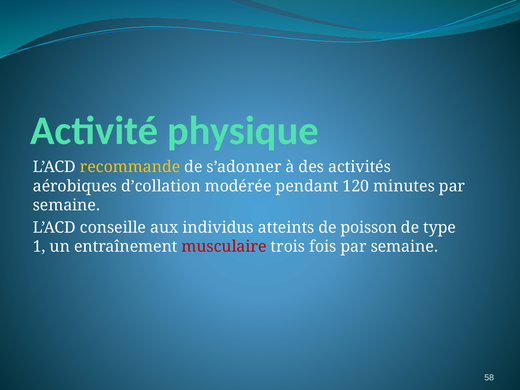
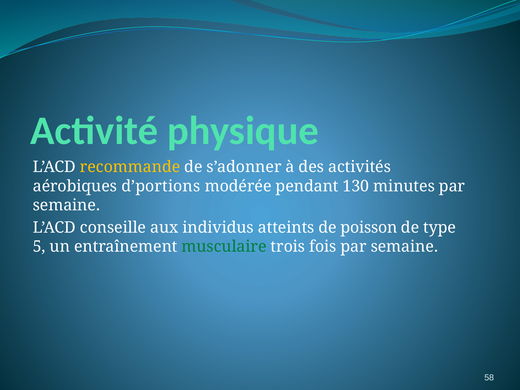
d’collation: d’collation -> d’portions (161, 186)
120: 120 -> 130 (356, 186)
1: 1 -> 5 (39, 246)
musculaire colour: red -> green (224, 246)
